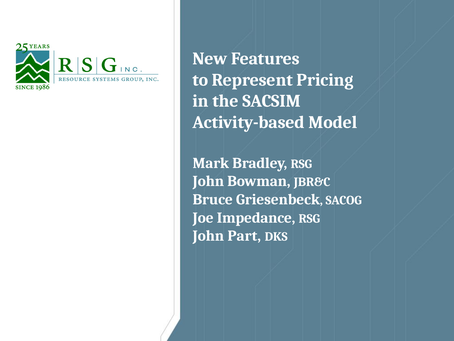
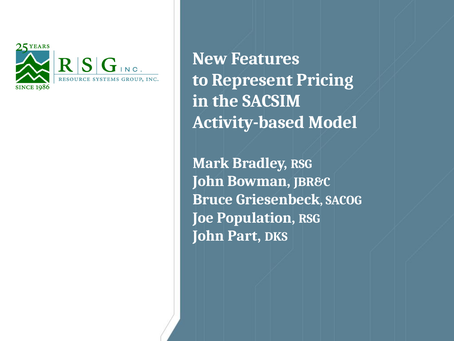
Impedance: Impedance -> Population (256, 217)
